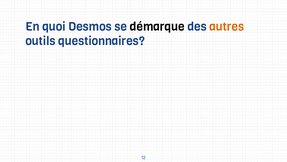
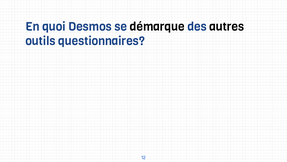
autres colour: orange -> black (227, 27)
